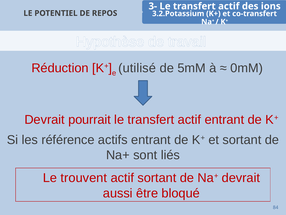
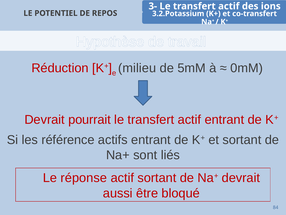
utilisé: utilisé -> milieu (137, 68)
trouvent: trouvent -> réponse (84, 177)
